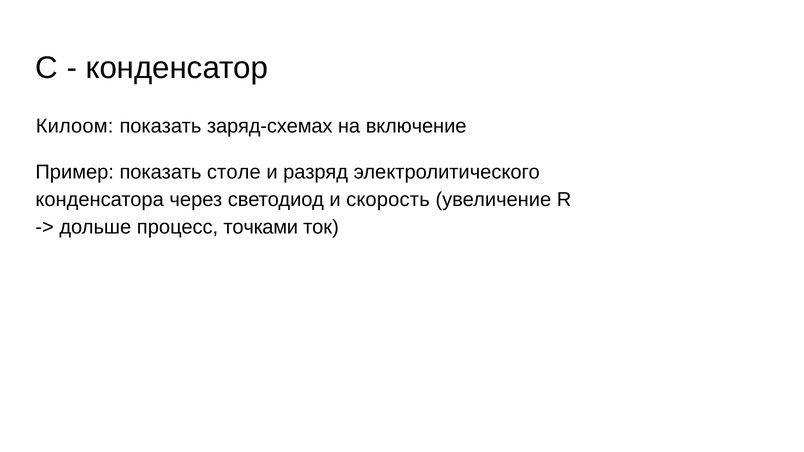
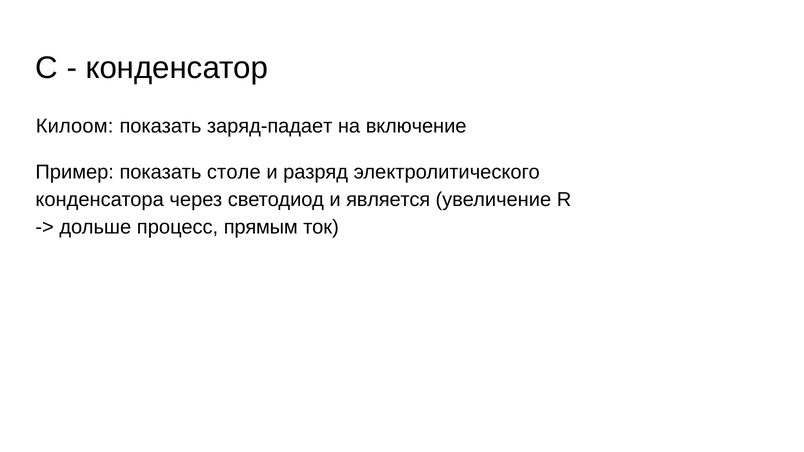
заряд-схемах: заряд-схемах -> заряд-падает (270, 126)
скорость: скорость -> является (388, 200)
точками: точками -> прямым (261, 227)
